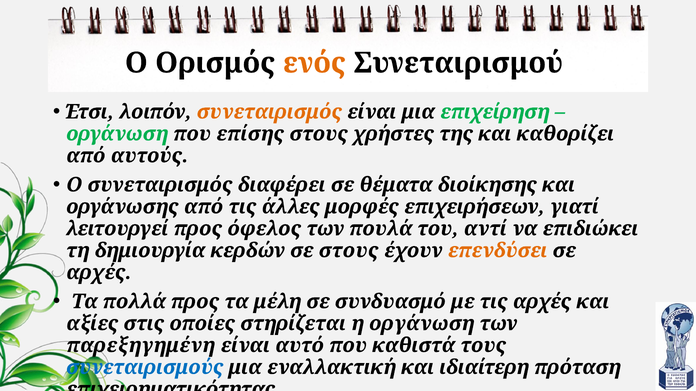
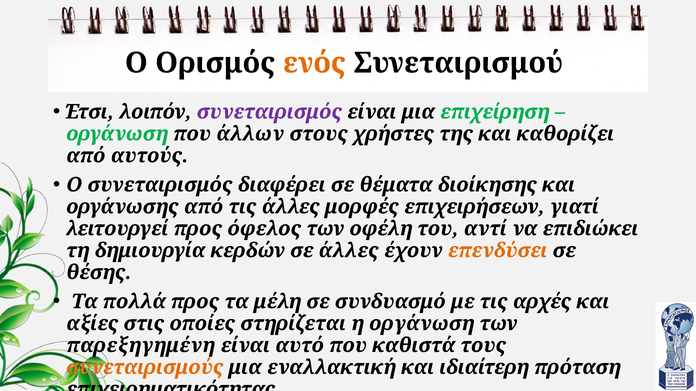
συνεταιρισμός colour: orange -> purple (269, 112)
επίσης: επίσης -> άλλων (250, 134)
πουλά: πουλά -> οφέλη (381, 229)
σε στους: στους -> άλλες (349, 251)
αρχές: αρχές -> θέσης (99, 273)
συνεταιρισμούς colour: blue -> orange (145, 368)
